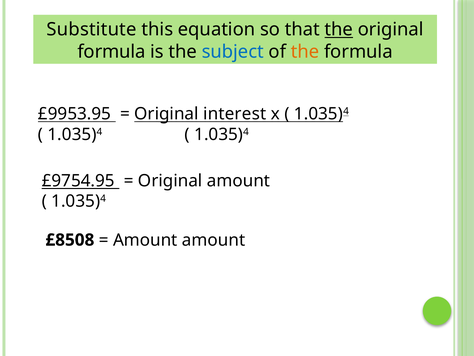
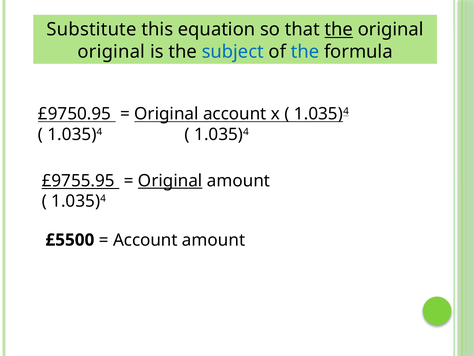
formula: formula -> original (111, 52)
the colour: orange -> blue (305, 52)
£9953.95: £9953.95 -> £9750.95 (75, 114)
Original interest: interest -> account (235, 114)
£9754.95: £9754.95 -> £9755.95 (78, 180)
Original underline: none -> present (170, 180)
£8508: £8508 -> £5500 (70, 240)
Amount: Amount -> Account (145, 240)
